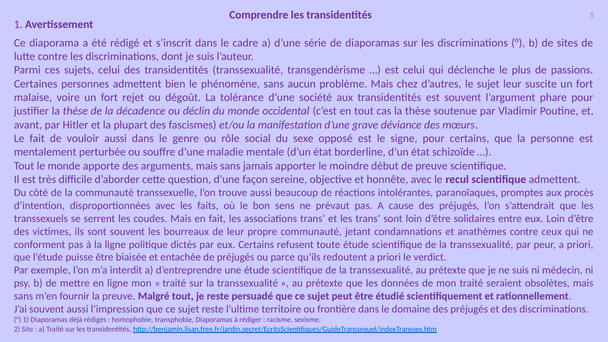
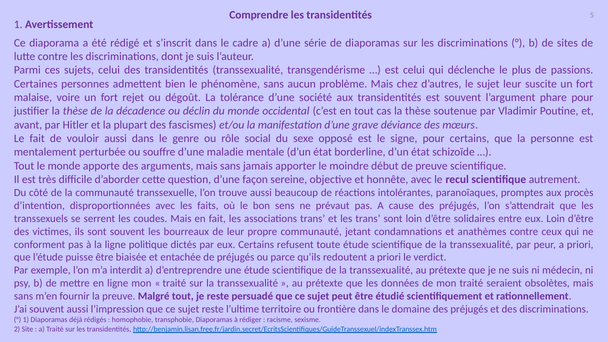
scientifique admettent: admettent -> autrement (555, 180)
